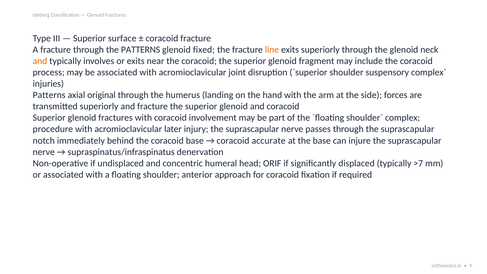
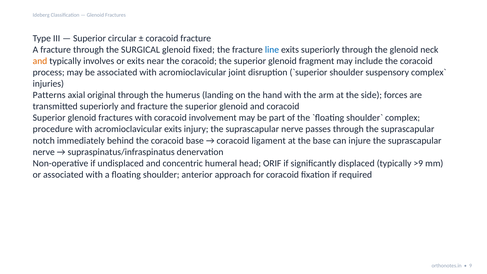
surface: surface -> circular (122, 38)
the PATTERNS: PATTERNS -> SURGICAL (140, 50)
line colour: orange -> blue (272, 50)
acromioclavicular later: later -> exits (173, 129)
accurate: accurate -> ligament (269, 141)
>7: >7 -> >9 (418, 163)
